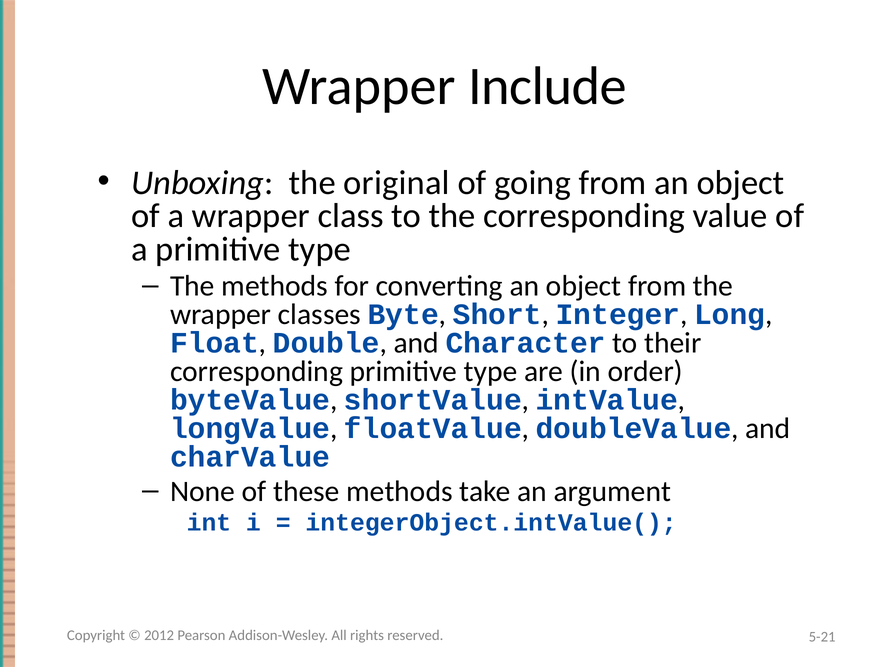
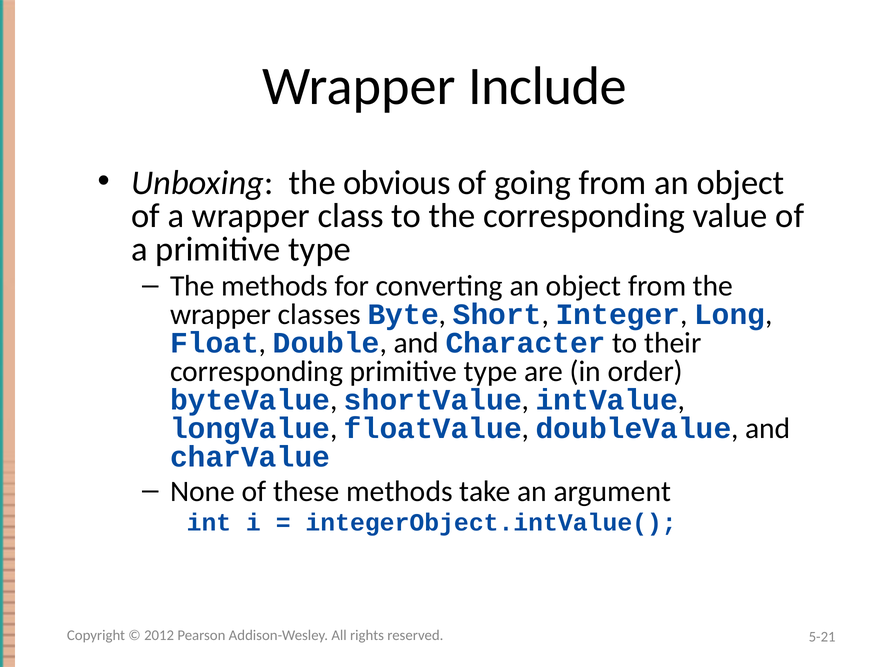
original: original -> obvious (397, 183)
